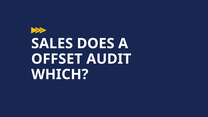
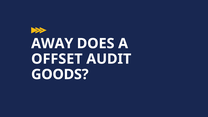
SALES: SALES -> AWAY (52, 44)
WHICH: WHICH -> GOODS (60, 74)
